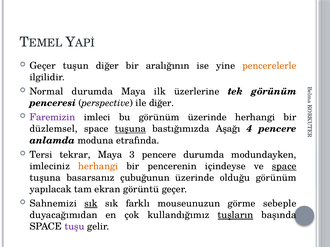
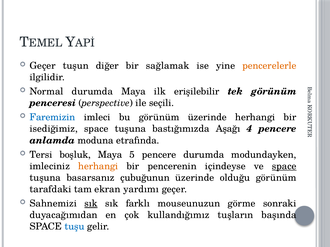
aralığının: aralığının -> sağlamak (168, 66)
üzerlerine: üzerlerine -> erişilebilir (197, 92)
ile diğer: diğer -> seçili (162, 103)
Faremizin colour: purple -> blue (52, 118)
düzlemsel: düzlemsel -> isediğimiz (54, 129)
tuşuna underline: present -> none (130, 129)
tekrar: tekrar -> boşluk (75, 155)
3: 3 -> 5 (132, 155)
yapılacak: yapılacak -> tarafdaki (51, 190)
görüntü: görüntü -> yardımı (141, 190)
sebeple: sebeple -> sonraki (280, 204)
tuşların underline: present -> none (235, 215)
tuşu colour: purple -> blue (75, 227)
